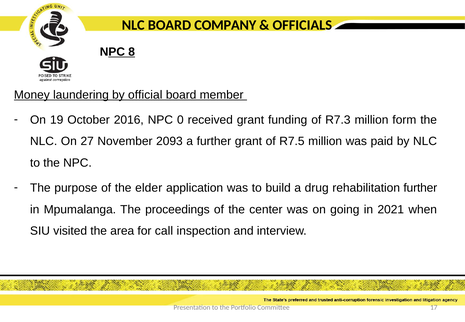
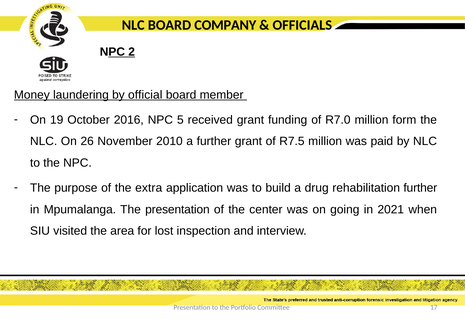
8: 8 -> 2 (132, 52)
0: 0 -> 5 (180, 120)
R7.3: R7.3 -> R7.0 (338, 120)
27: 27 -> 26 (87, 141)
2093: 2093 -> 2010 (169, 141)
elder: elder -> extra (149, 188)
The proceedings: proceedings -> presentation (177, 209)
call: call -> lost (164, 231)
